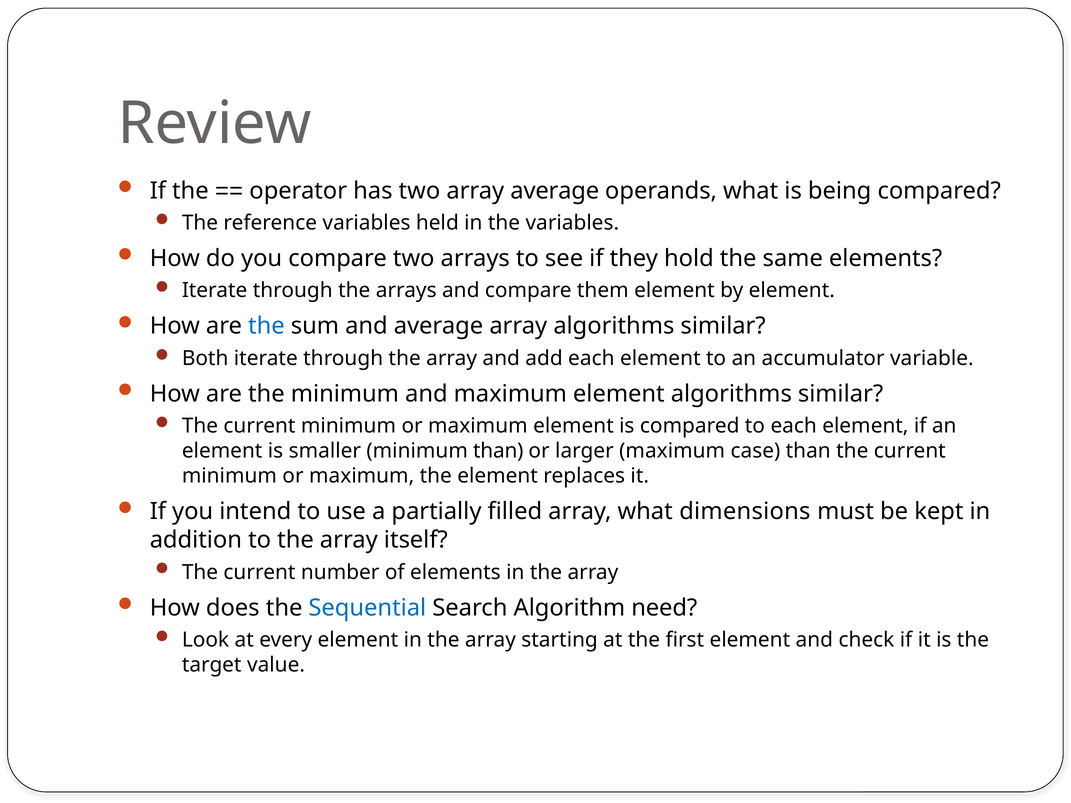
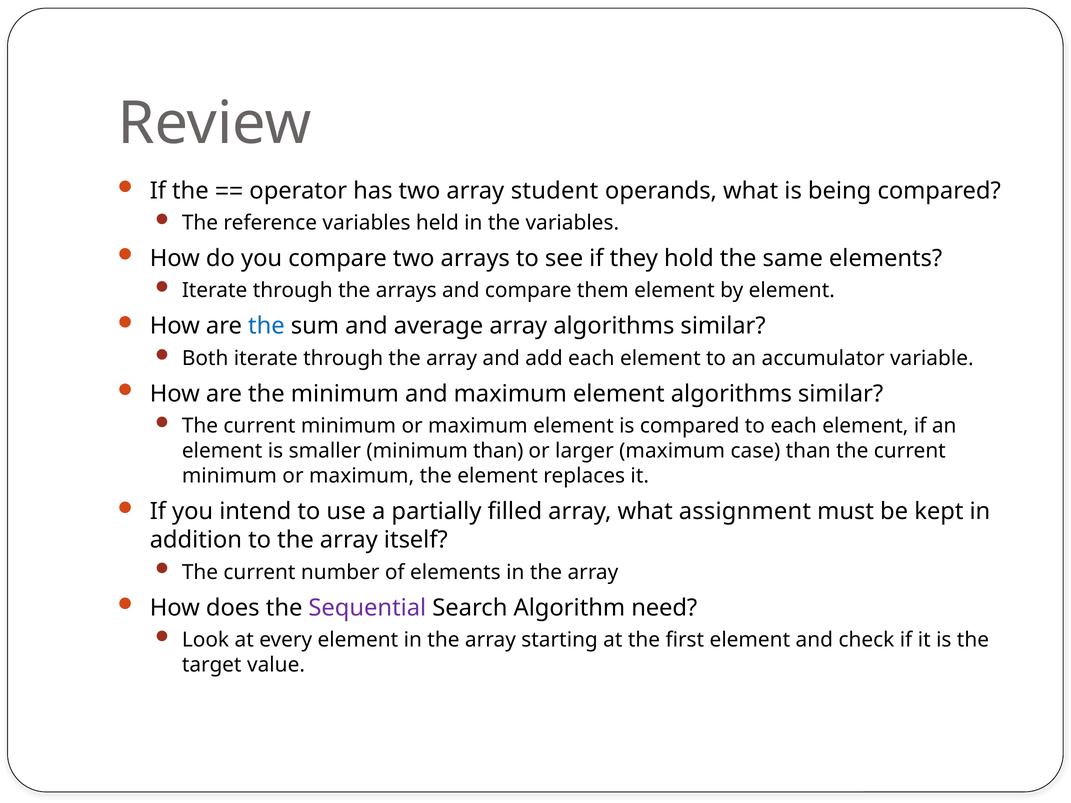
array average: average -> student (555, 191)
dimensions: dimensions -> assignment (745, 512)
Sequential colour: blue -> purple (367, 608)
